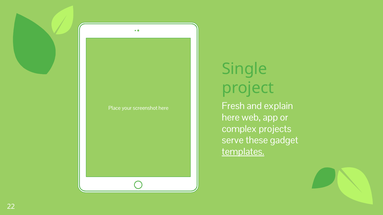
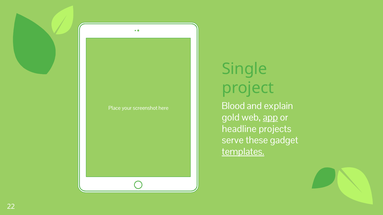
Fresh: Fresh -> Blood (233, 106)
here: here -> gold (231, 118)
app underline: none -> present (270, 118)
complex: complex -> headline (239, 129)
